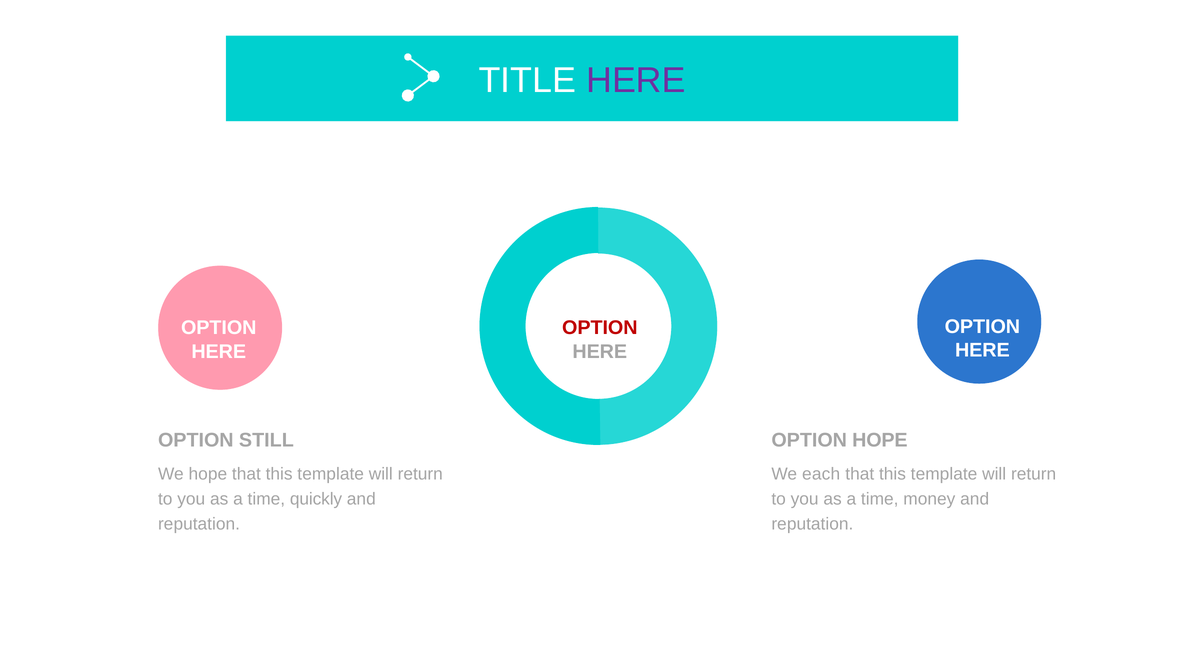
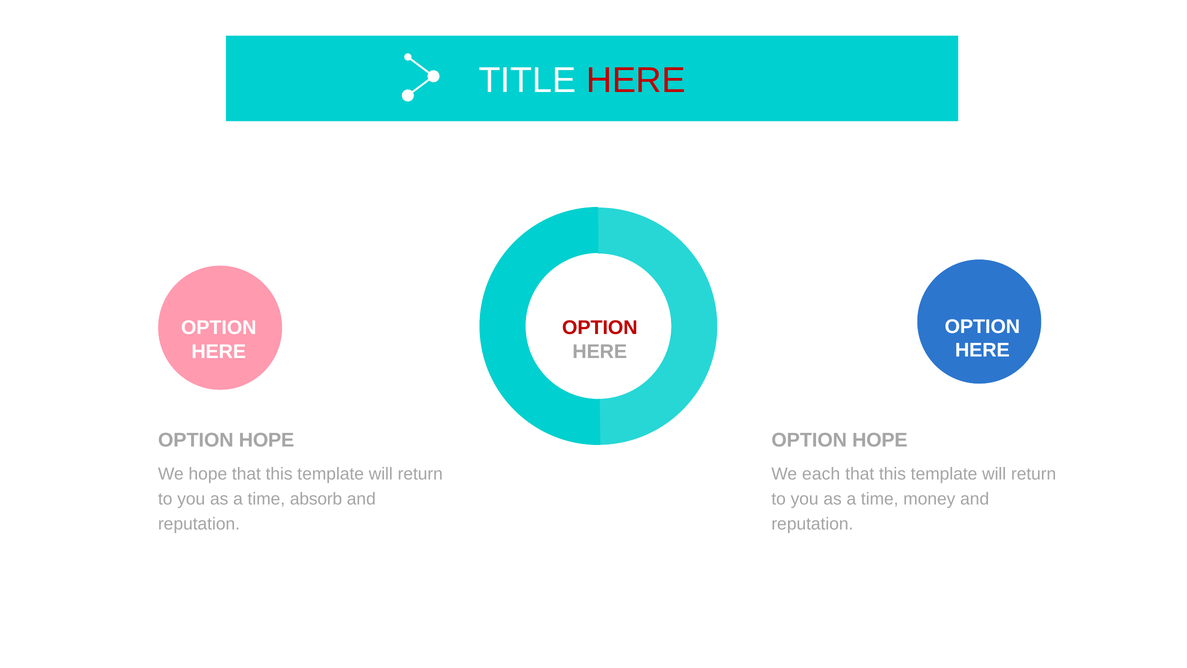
HERE colour: purple -> red (636, 80)
STILL: STILL -> HOPE (267, 440)
quickly: quickly -> absorb (316, 499)
